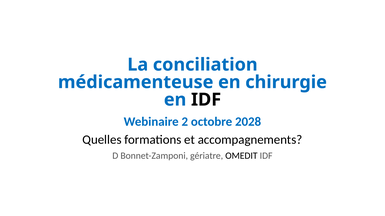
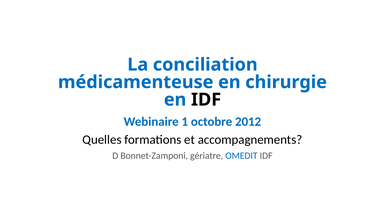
2: 2 -> 1 (185, 122)
2028: 2028 -> 2012 (248, 122)
OMEDIT colour: black -> blue (241, 156)
